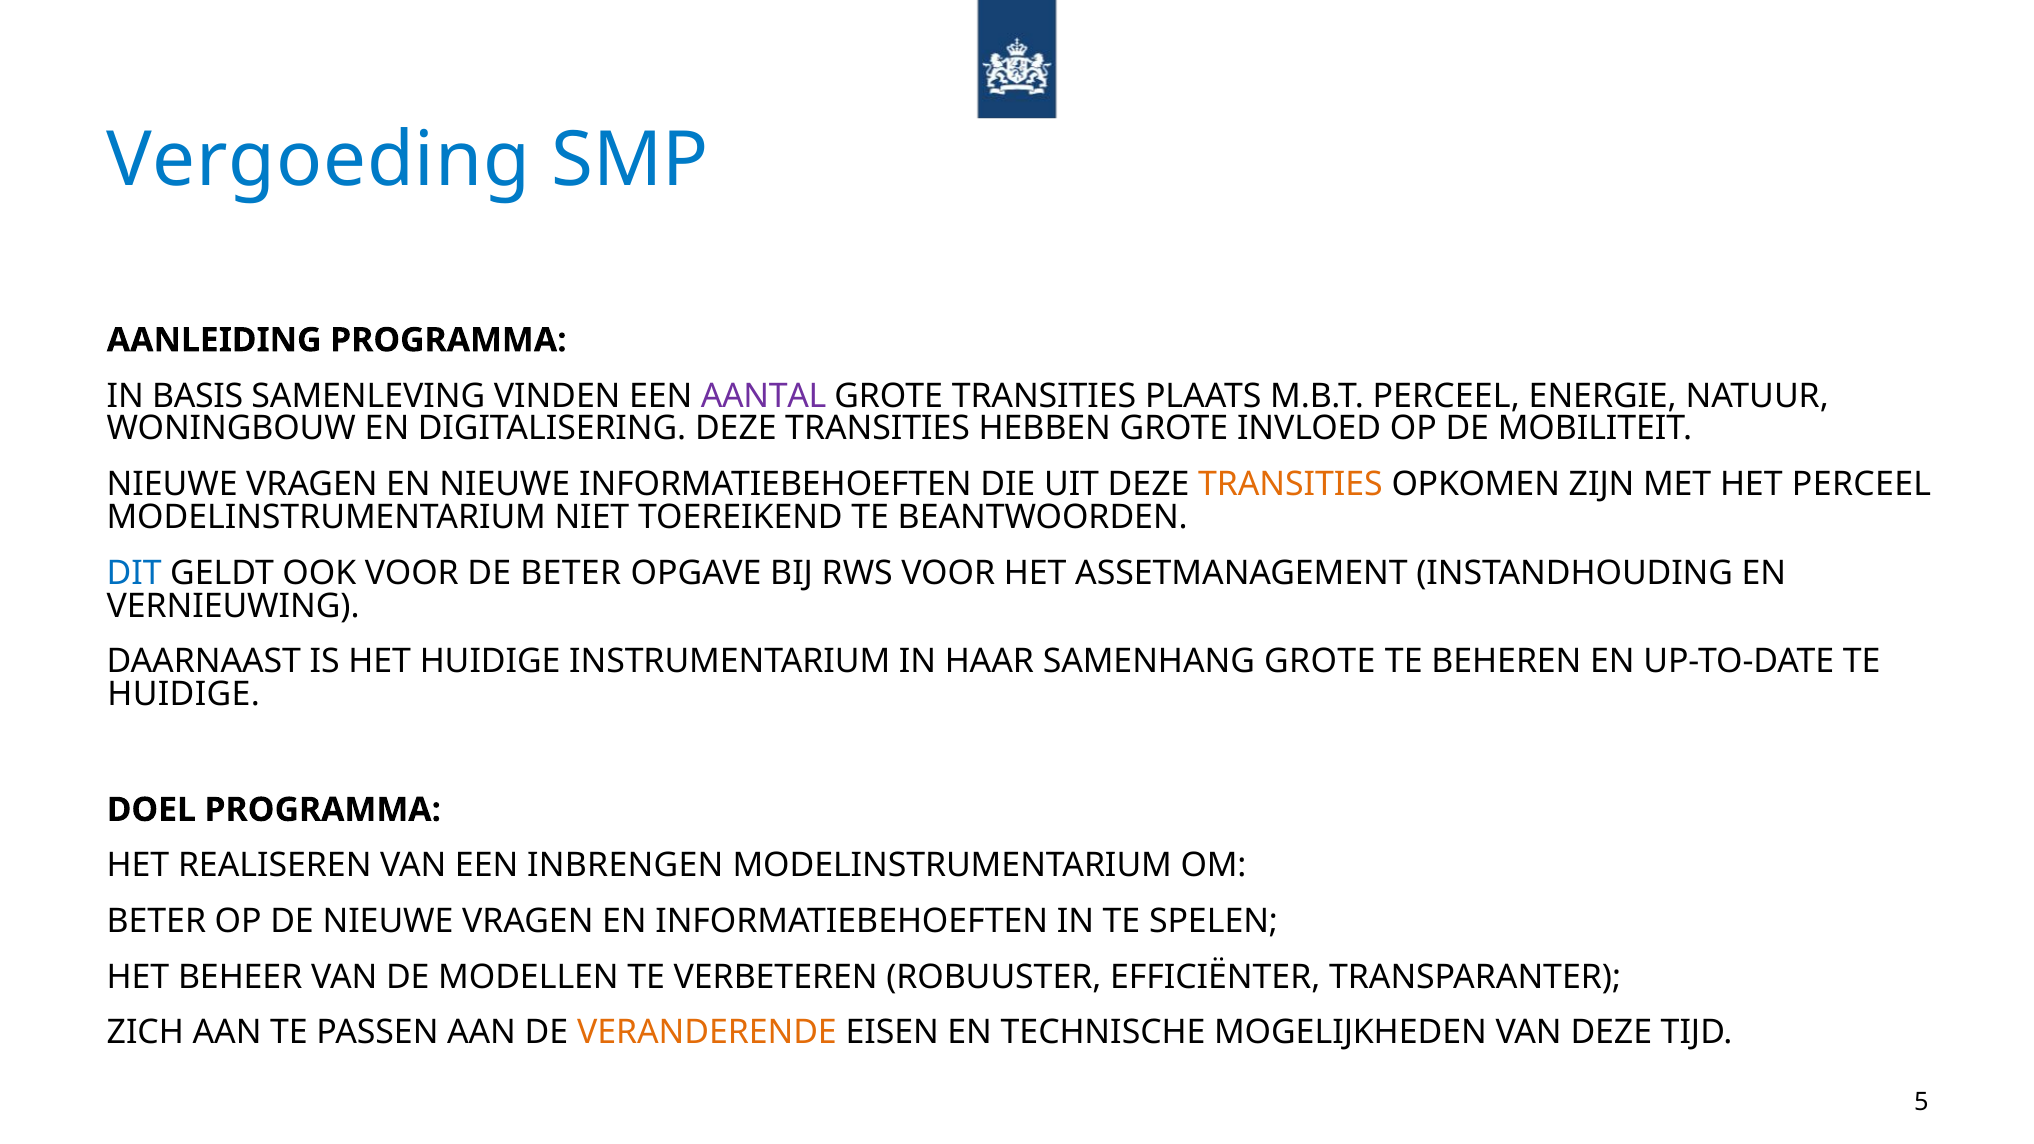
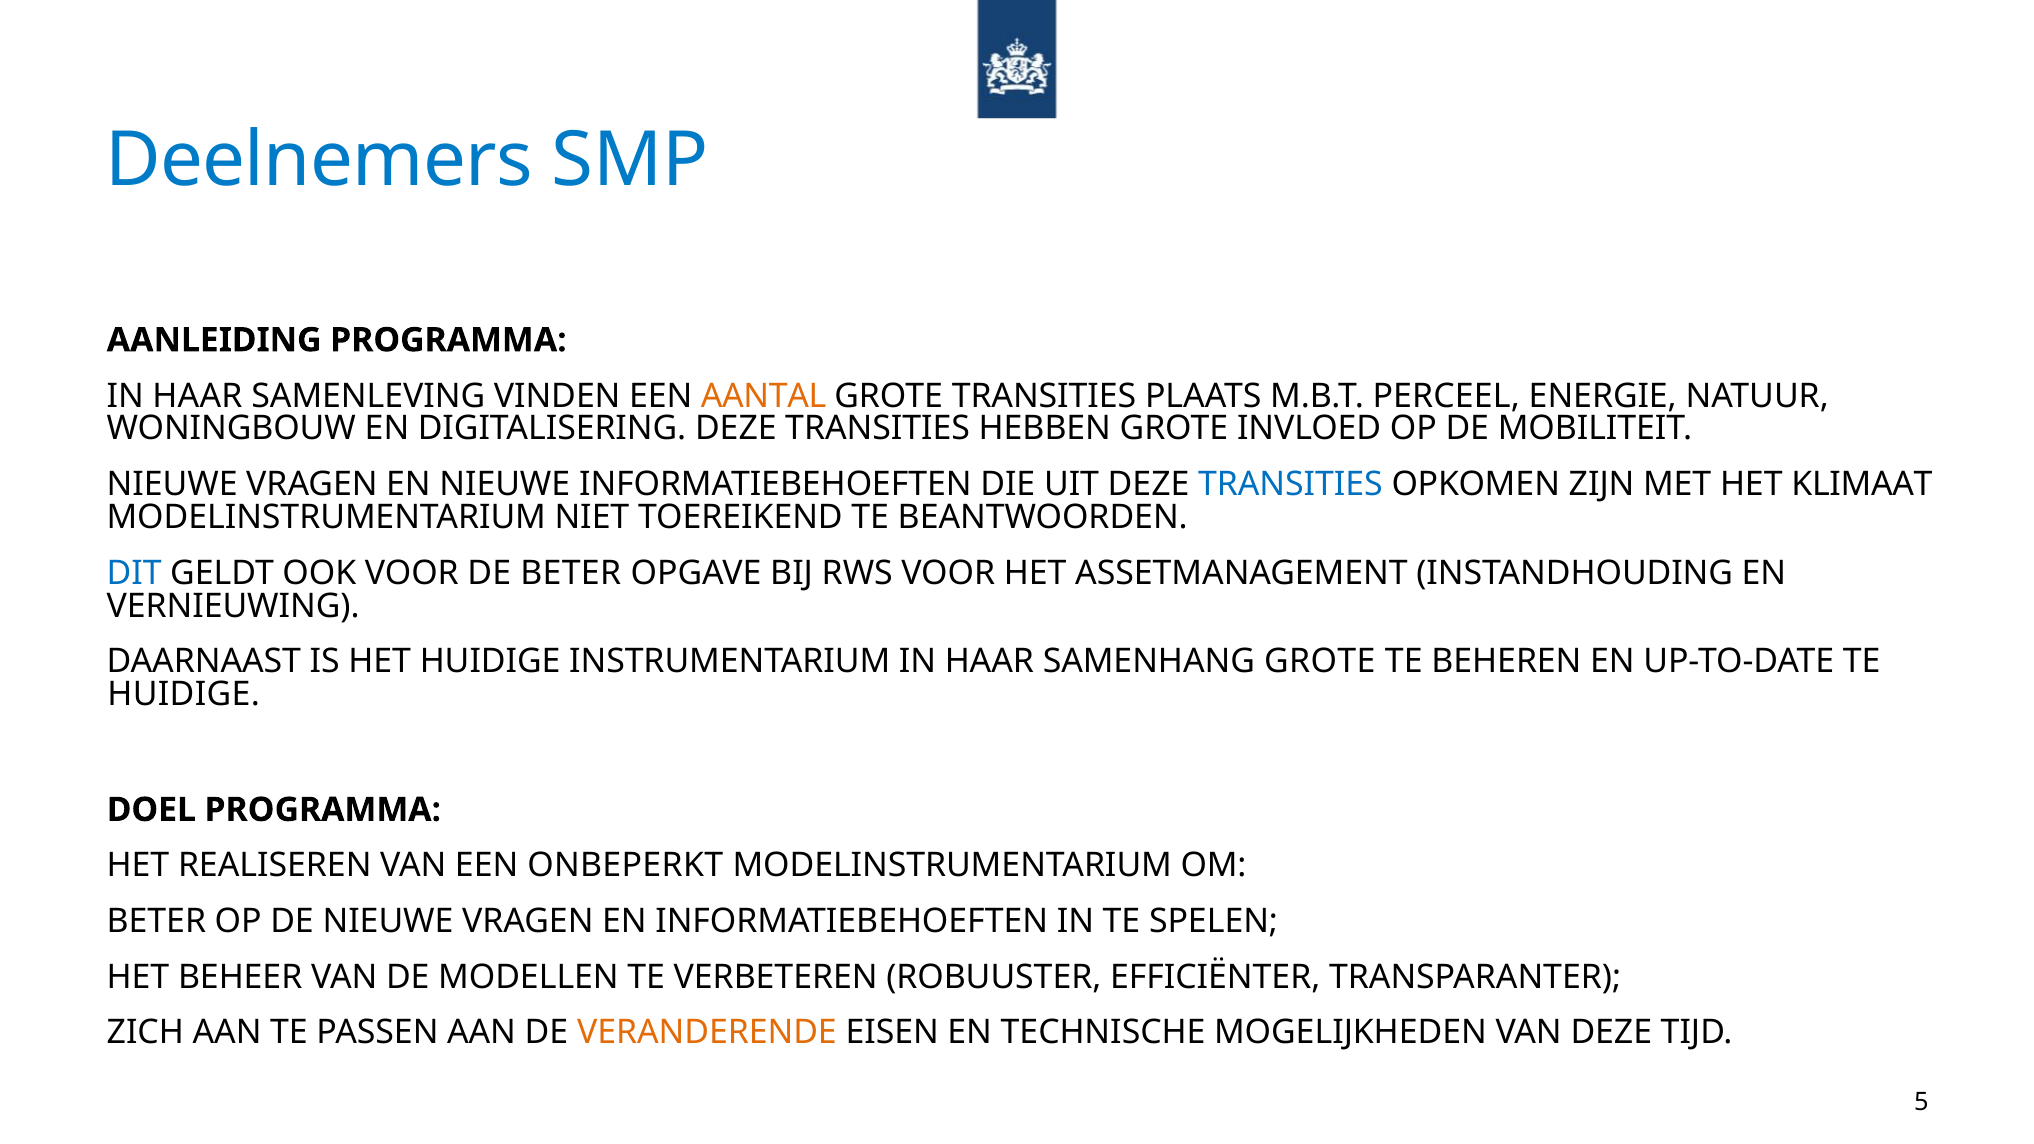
Vergoeding: Vergoeding -> Deelnemers (319, 160)
BASIS: BASIS -> HAAR (197, 396)
AANTAL colour: purple -> orange (764, 396)
TRANSITIES colour: orange -> blue (1290, 485)
HET PERCEEL: PERCEEL -> KLIMAAT (1862, 485)
INBRENGEN: INBRENGEN -> ONBEPERKT (625, 866)
